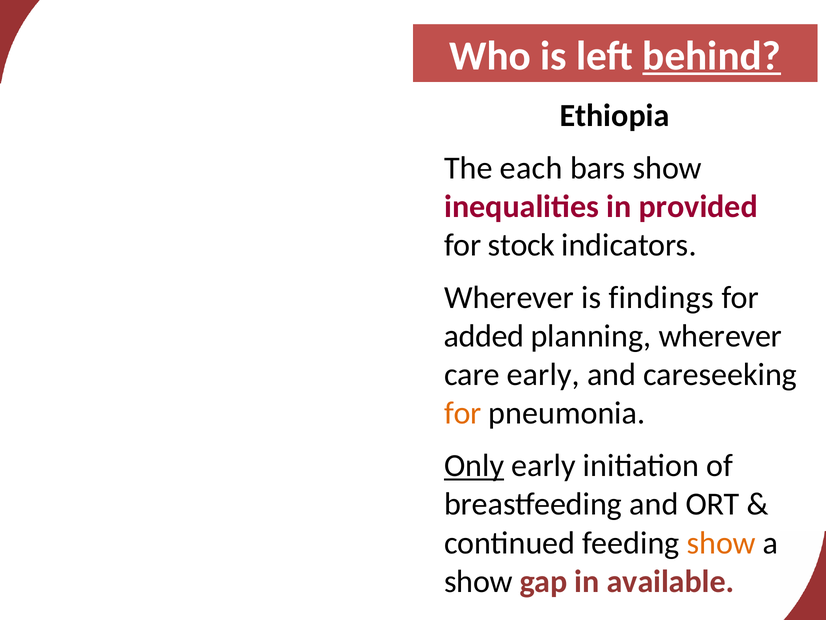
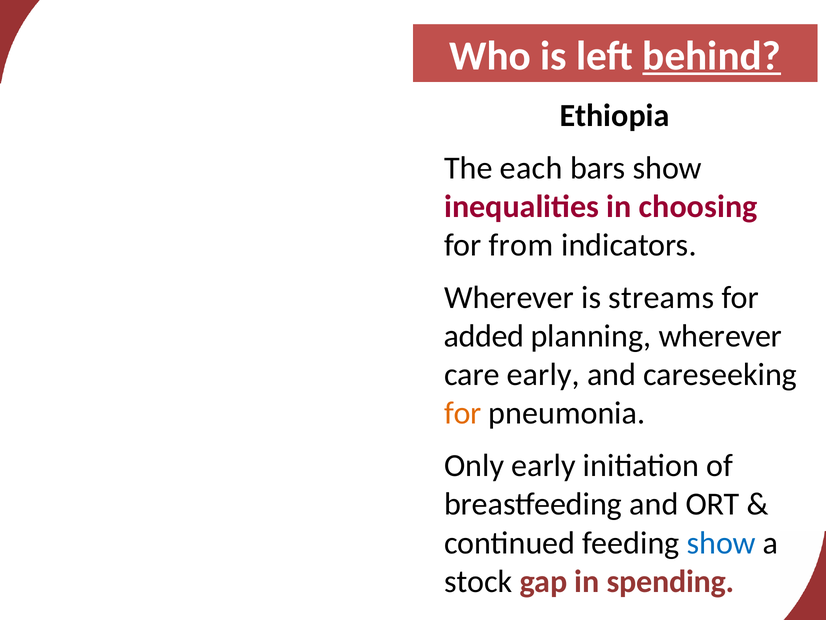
provided: provided -> choosing (698, 206)
stock: stock -> from (521, 245)
findings: findings -> streams (661, 297)
Only underline: present -> none (474, 465)
show colour: orange -> blue (721, 542)
show: show -> stock (478, 581)
available: available -> spending (671, 581)
